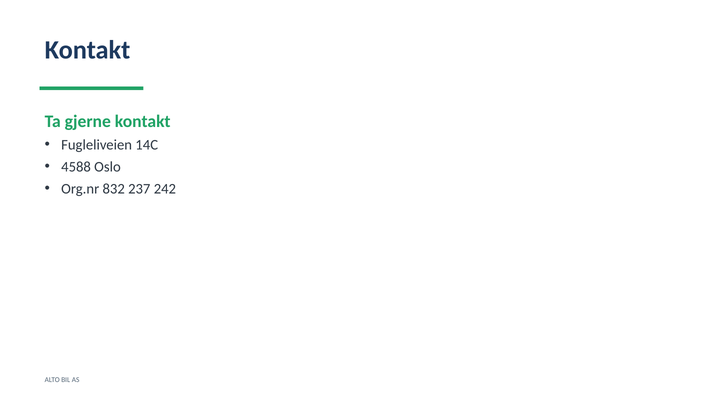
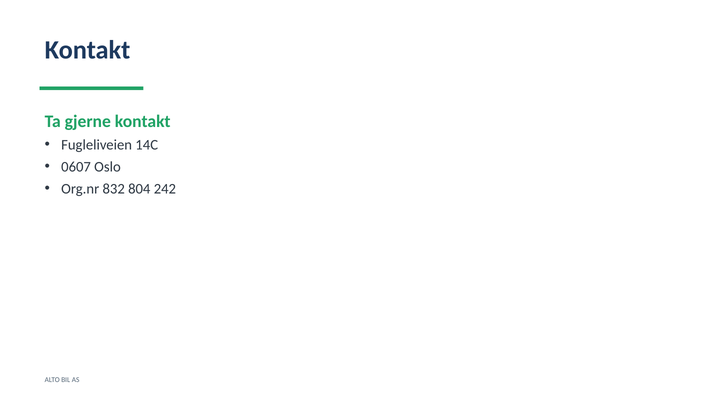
4588: 4588 -> 0607 (76, 167)
237: 237 -> 804 (139, 189)
